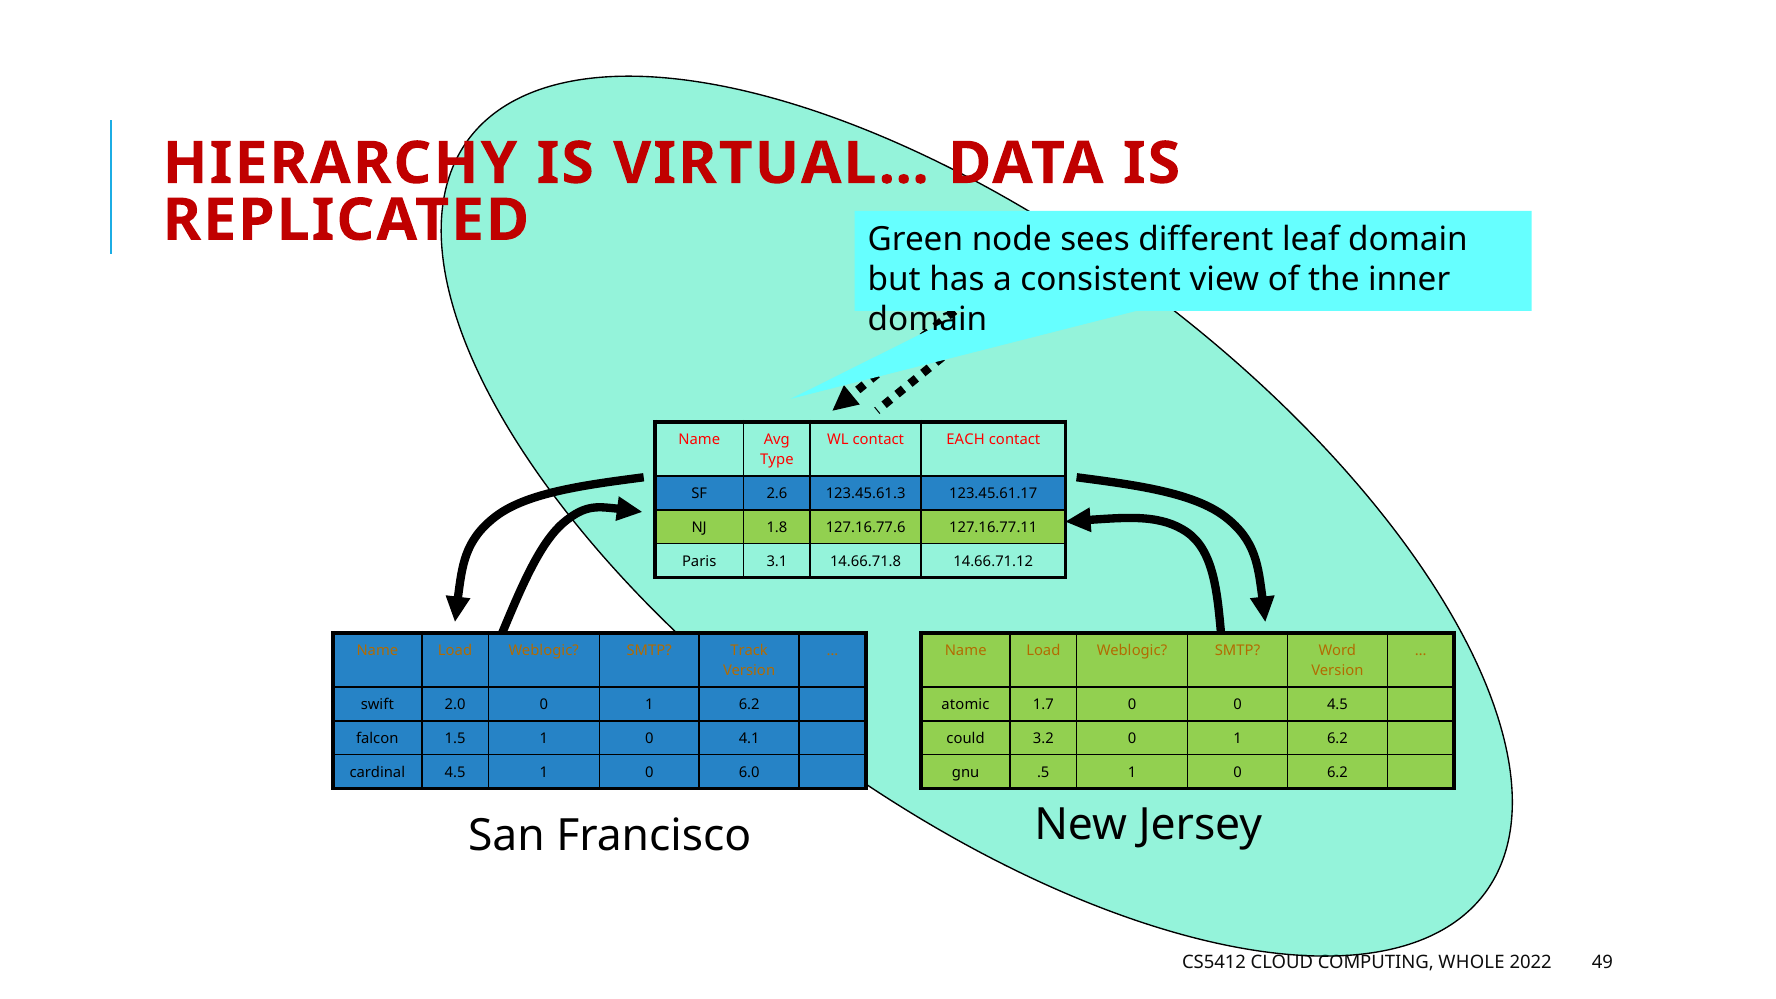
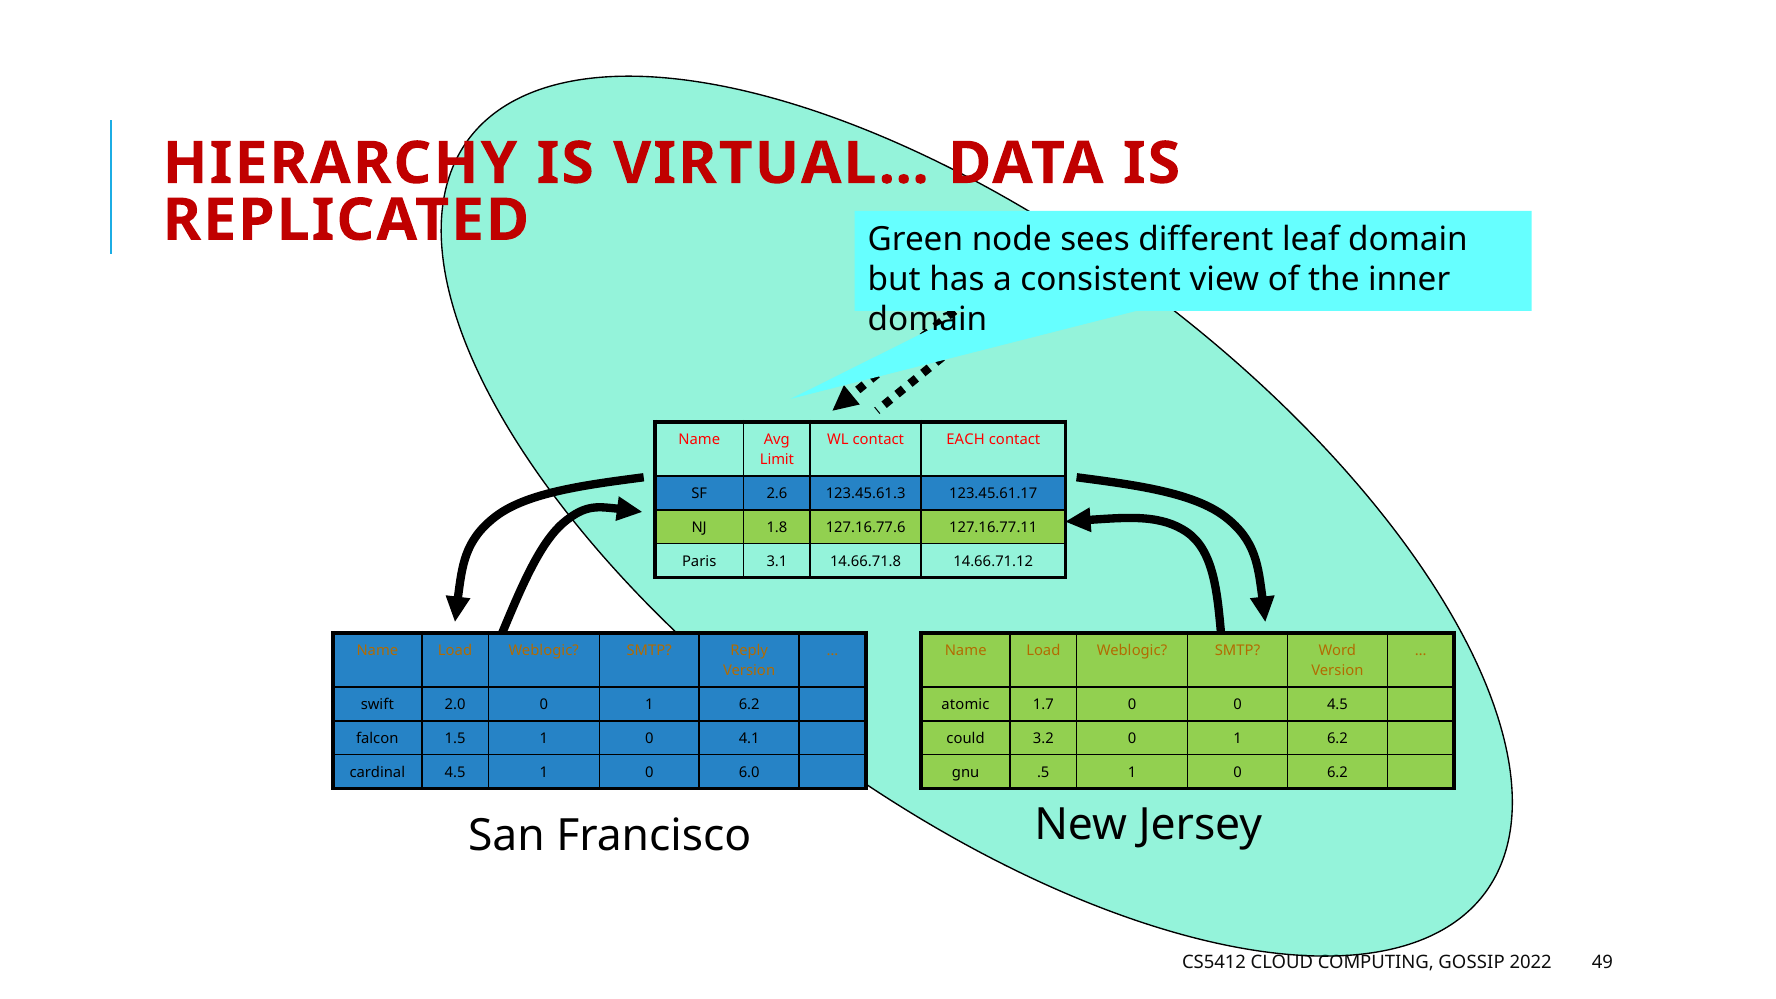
Type: Type -> Limit (777, 460)
Track: Track -> Reply (749, 650)
WHOLE: WHOLE -> GOSSIP (1472, 962)
